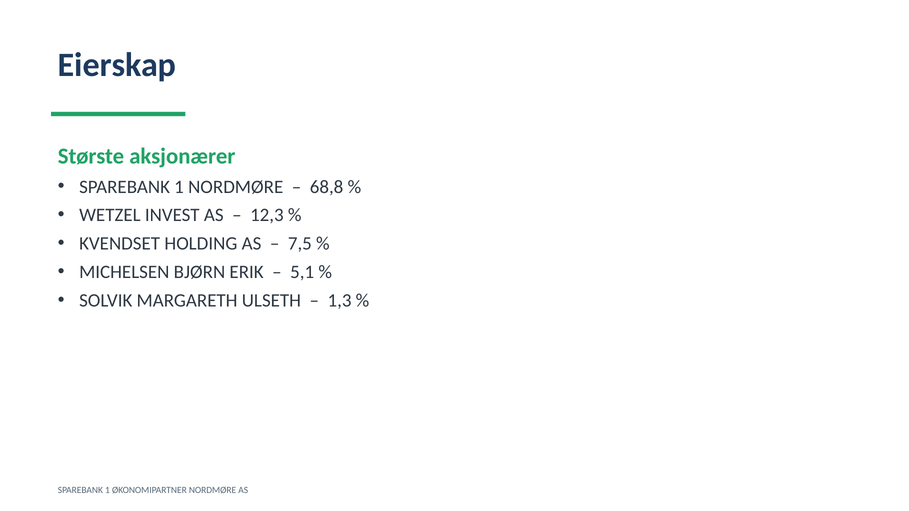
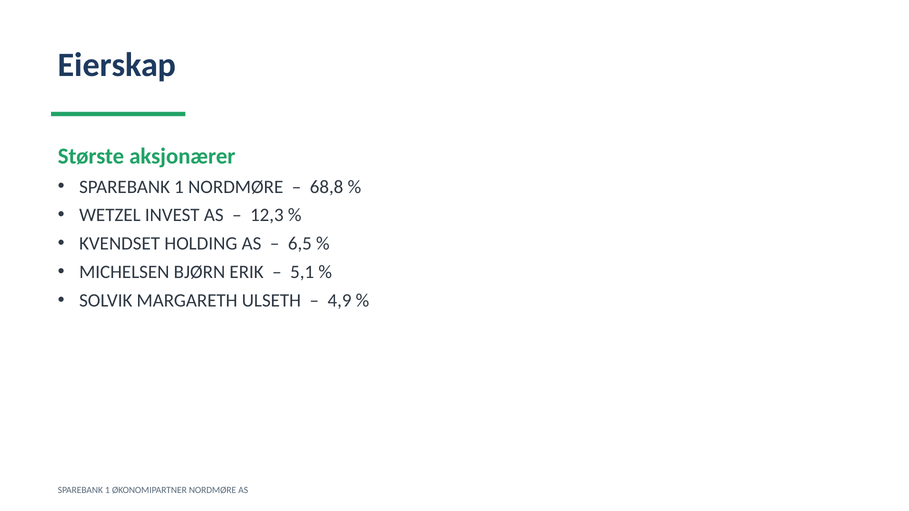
7,5: 7,5 -> 6,5 (300, 244)
1,3: 1,3 -> 4,9 (340, 301)
